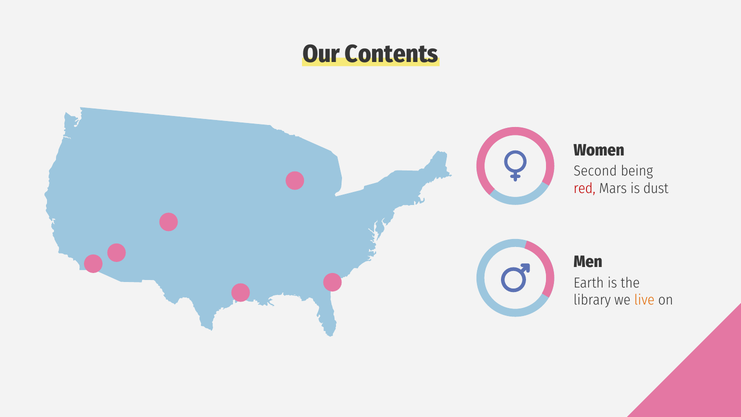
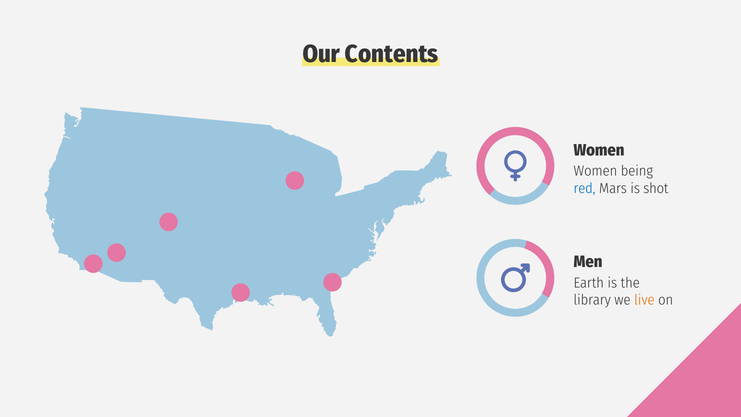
Second: Second -> Women (595, 171)
red colour: red -> blue (585, 188)
dust: dust -> shot (656, 188)
